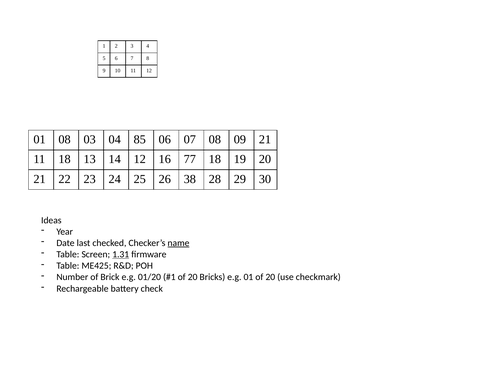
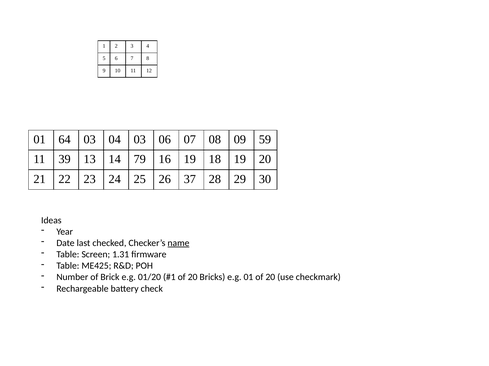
01 08: 08 -> 64 (65, 140)
04 85: 85 -> 03 (140, 140)
09 21: 21 -> 59 (265, 140)
11 18: 18 -> 39 (65, 160)
14 12: 12 -> 79 (140, 160)
16 77: 77 -> 19 (190, 160)
38: 38 -> 37 (190, 179)
1.31 underline: present -> none (121, 255)
